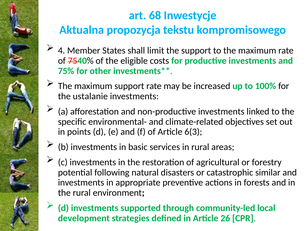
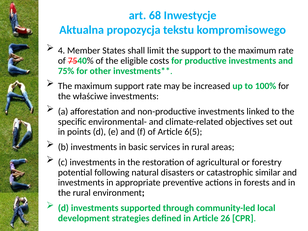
ustalanie: ustalanie -> właściwe (90, 96)
6(3: 6(3 -> 6(5 (193, 132)
